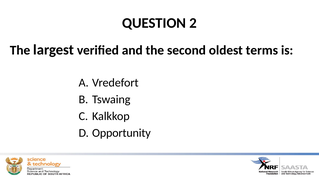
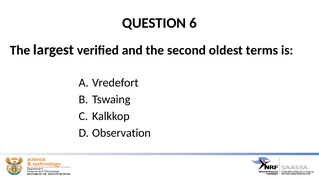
2: 2 -> 6 (193, 23)
Opportunity: Opportunity -> Observation (121, 133)
